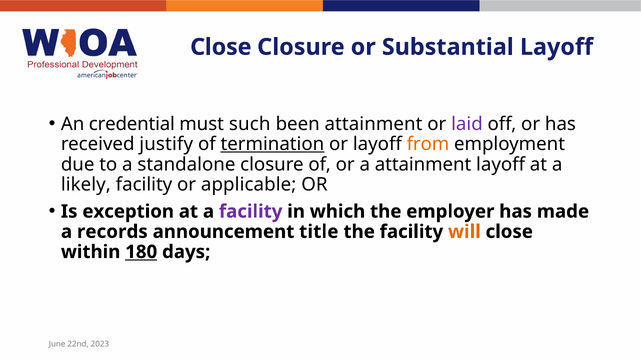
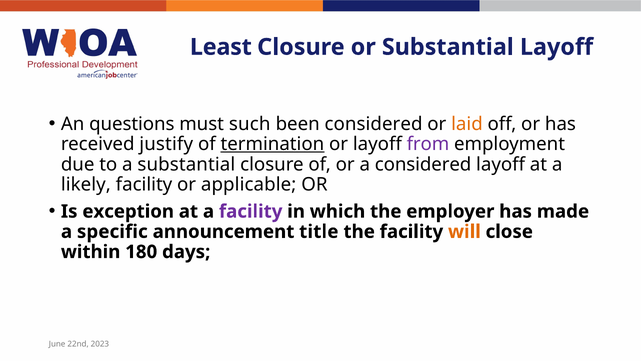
Close: Close -> Least (221, 47)
credential: credential -> questions (132, 124)
been attainment: attainment -> considered (374, 124)
laid colour: purple -> orange (467, 124)
from colour: orange -> purple (428, 144)
a standalone: standalone -> substantial (186, 164)
a attainment: attainment -> considered (423, 164)
records: records -> specific (112, 231)
180 underline: present -> none (141, 252)
